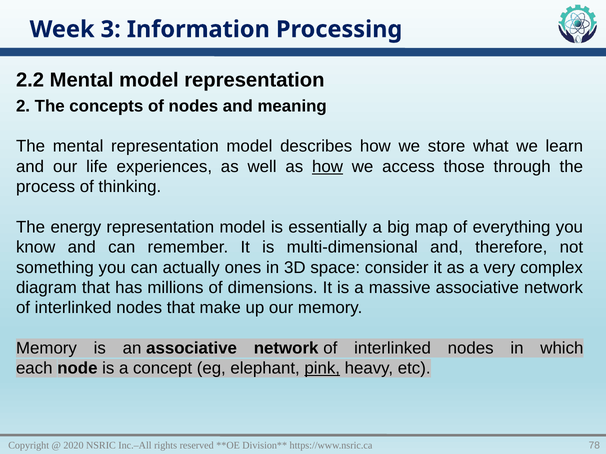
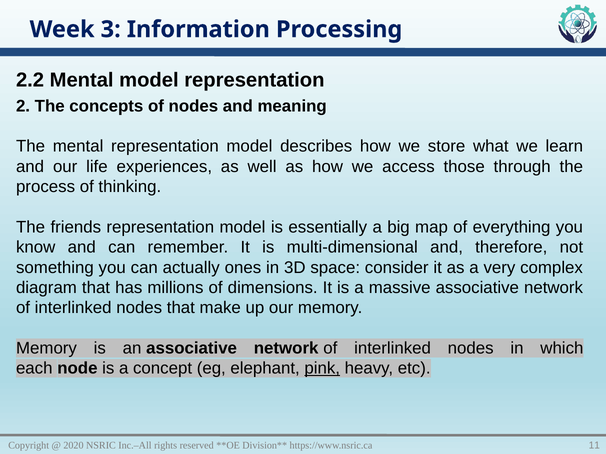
how underline: present -> none (327, 167)
energy: energy -> friends (76, 227)
78: 78 -> 11 (594, 446)
